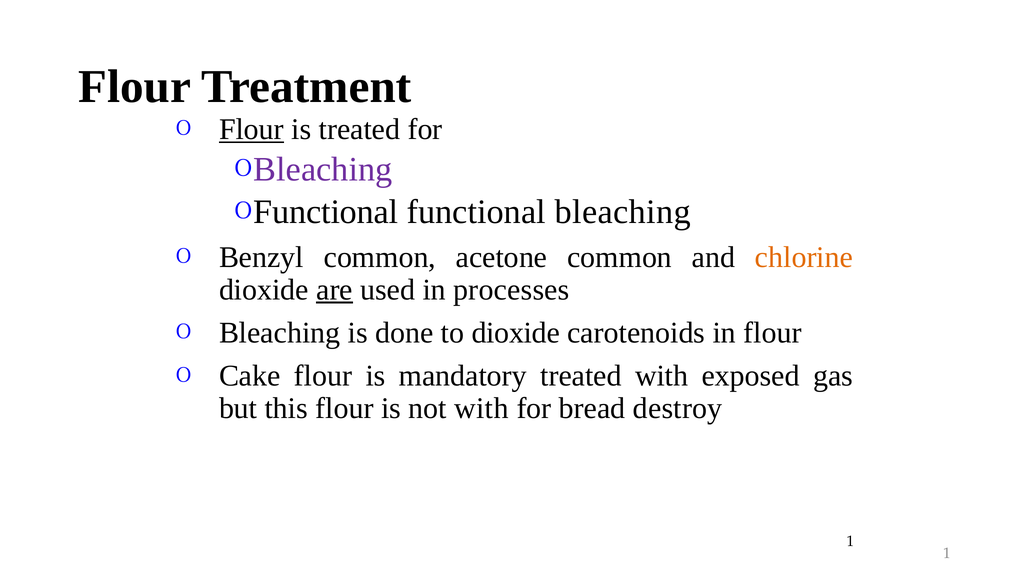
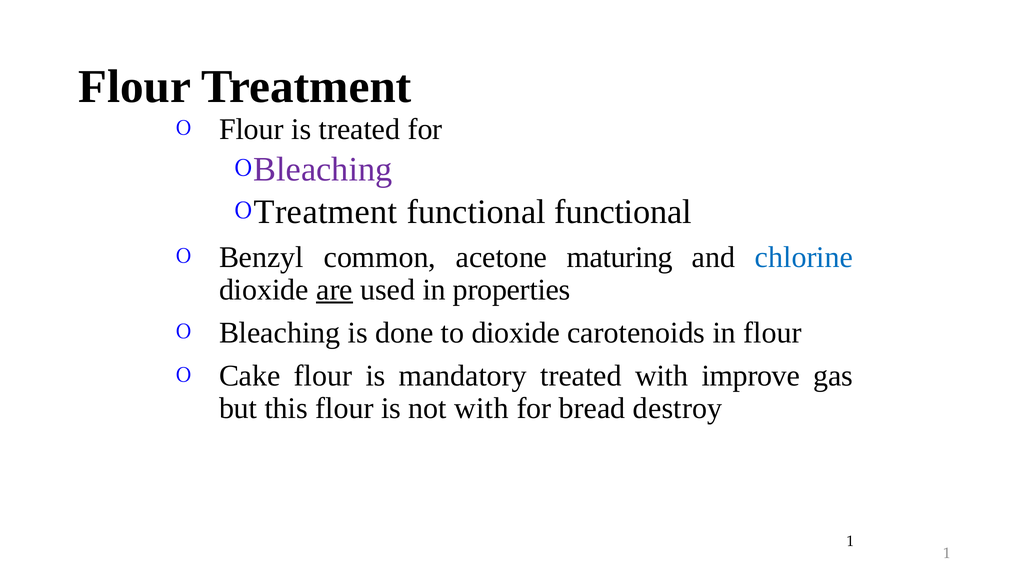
Flour underline: present -> none (251, 129)
Functional: Functional -> Treatment (326, 212)
functional bleaching: bleaching -> functional (623, 212)
acetone common: common -> maturing (620, 257)
chlorine colour: orange -> blue (804, 257)
processes: processes -> properties (512, 290)
exposed: exposed -> improve (751, 376)
